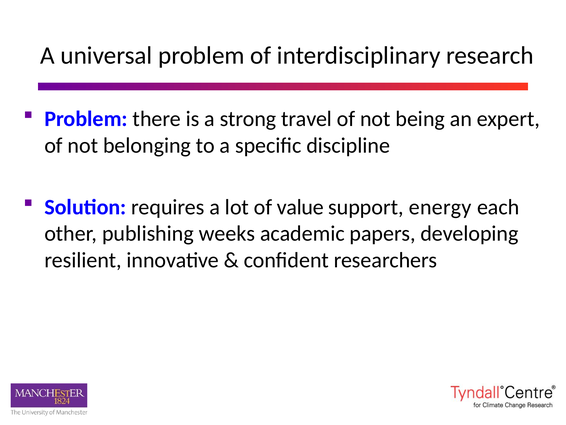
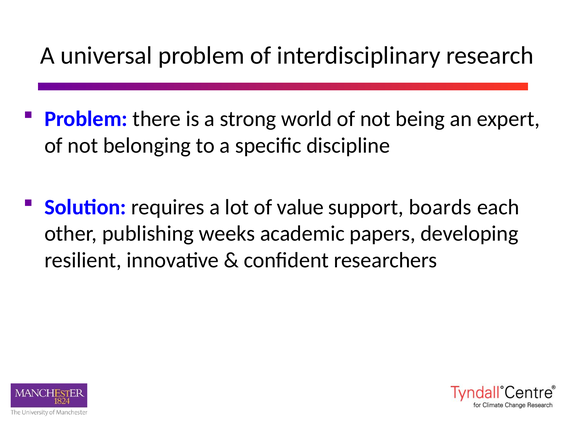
travel: travel -> world (307, 119)
energy: energy -> boards (440, 207)
